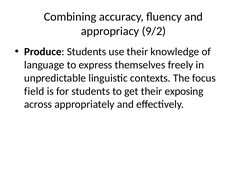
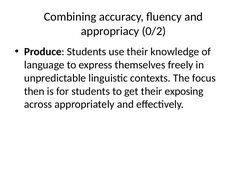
9/2: 9/2 -> 0/2 (154, 31)
field: field -> then (34, 91)
